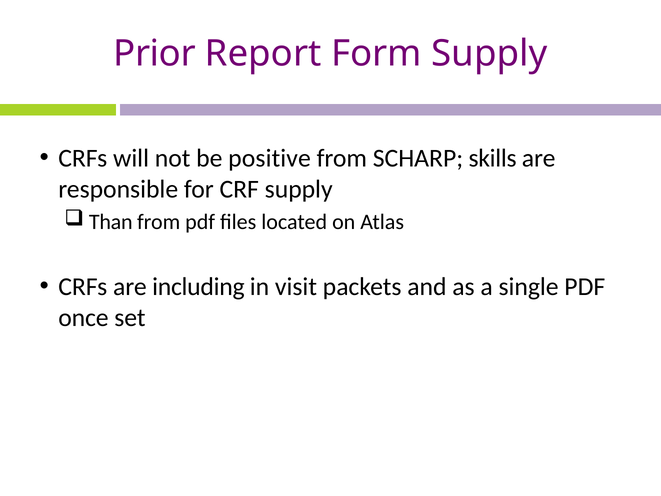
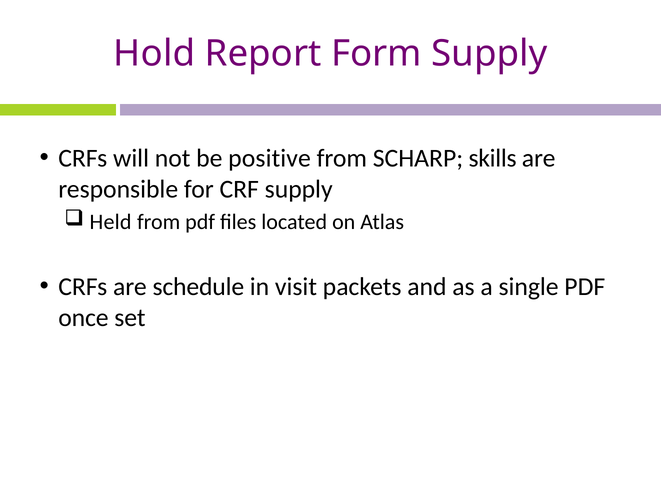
Prior: Prior -> Hold (154, 54)
Than: Than -> Held (111, 222)
including: including -> schedule (198, 287)
